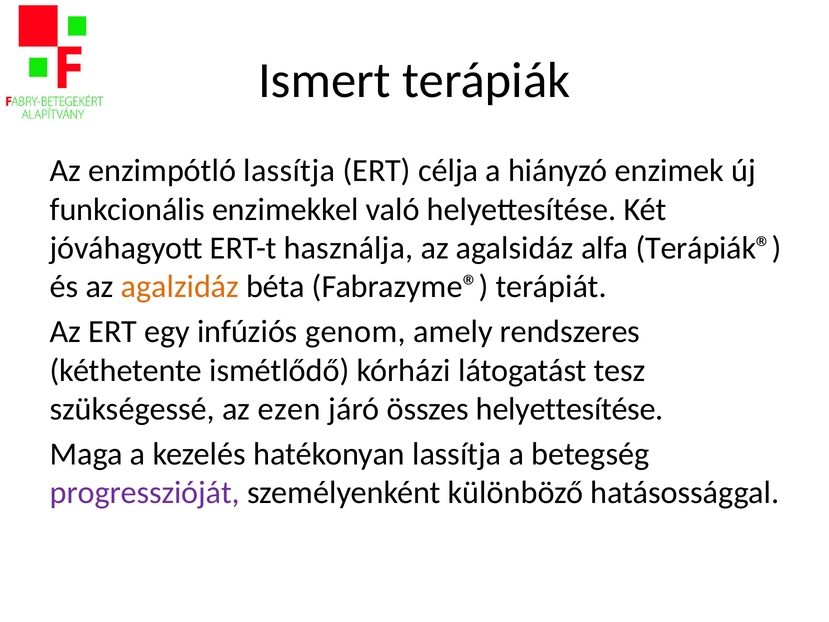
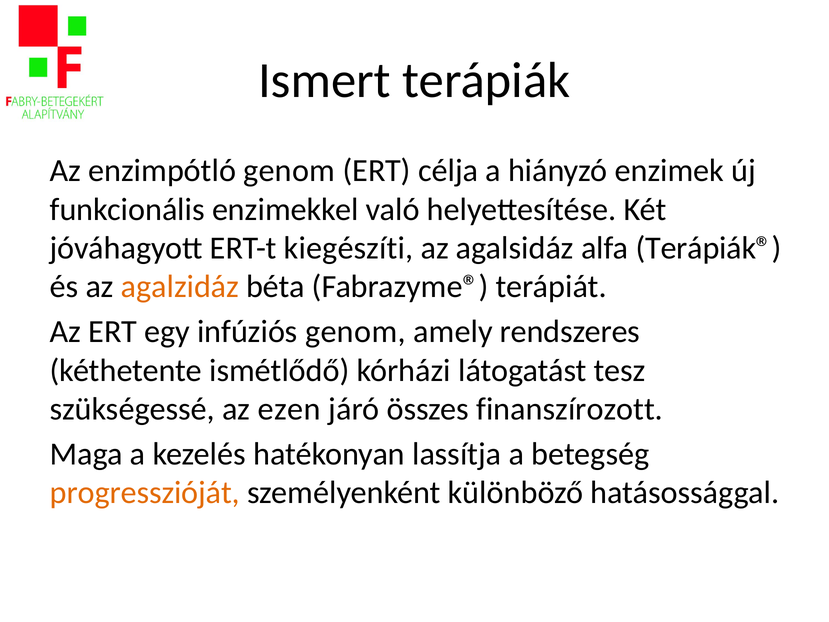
enzimpótló lassítja: lassítja -> genom (289, 171)
használja: használja -> kiegészíti (349, 248)
összes helyettesítése: helyettesítése -> finanszírozott (570, 409)
progresszióját colour: purple -> orange (145, 493)
